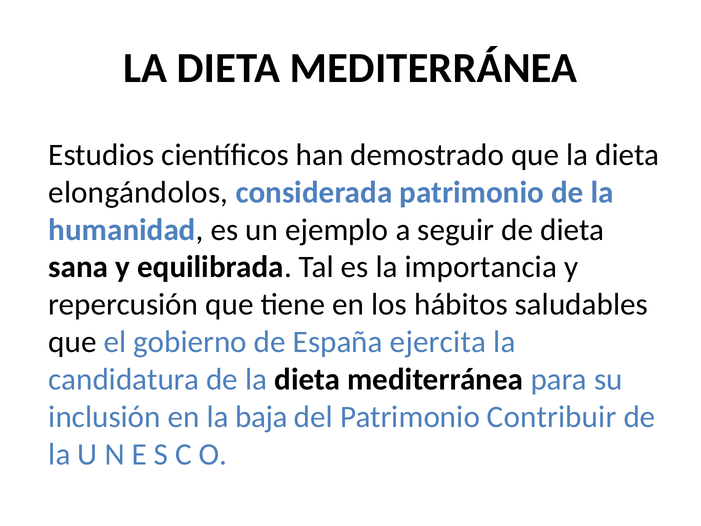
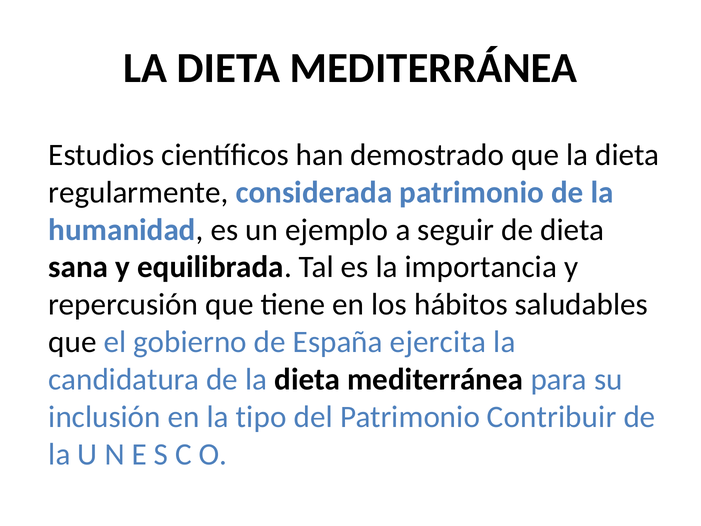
elongándolos: elongándolos -> regularmente (138, 192)
baja: baja -> tipo (261, 417)
